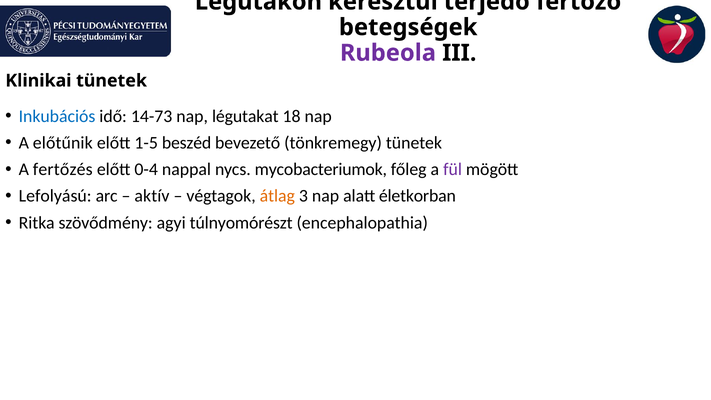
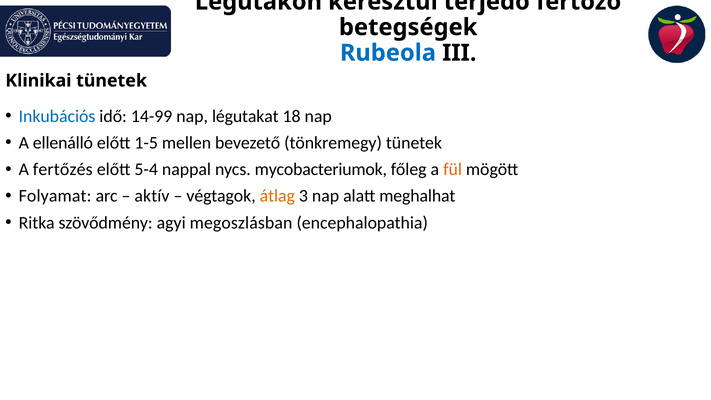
Rubeola colour: purple -> blue (388, 53)
14-73: 14-73 -> 14-99 (152, 116)
előtűnik: előtűnik -> ellenálló (63, 143)
beszéd: beszéd -> mellen (187, 143)
0-4: 0-4 -> 5-4 (146, 169)
fül colour: purple -> orange (453, 169)
Lefolyású: Lefolyású -> Folyamat (55, 196)
életkorban: életkorban -> meghalhat (417, 196)
túlnyomórészt: túlnyomórészt -> megoszlásban (241, 223)
